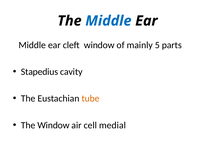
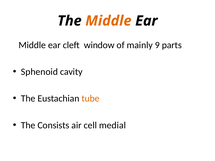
Middle colour: blue -> orange (108, 21)
5: 5 -> 9 (157, 45)
Stapedius: Stapedius -> Sphenoid (39, 72)
The Window: Window -> Consists (53, 125)
